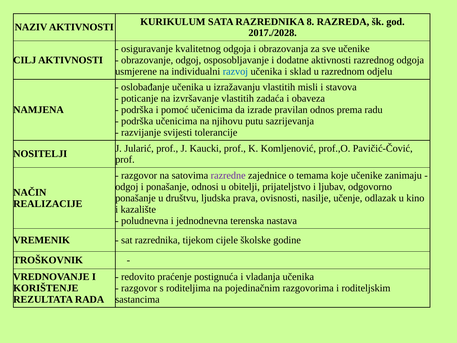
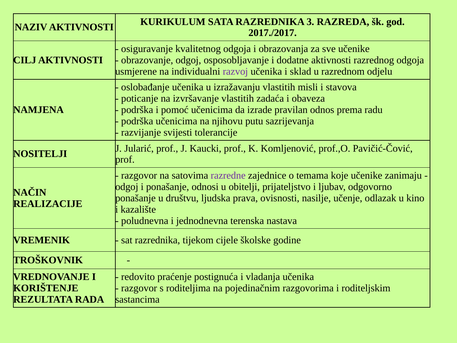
8: 8 -> 3 (310, 22)
2017./2028: 2017./2028 -> 2017./2017 (273, 33)
razvoj colour: blue -> purple (235, 71)
